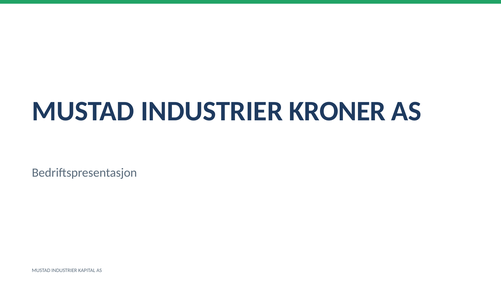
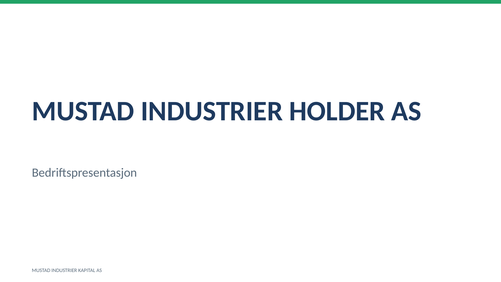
KRONER: KRONER -> HOLDER (337, 111)
